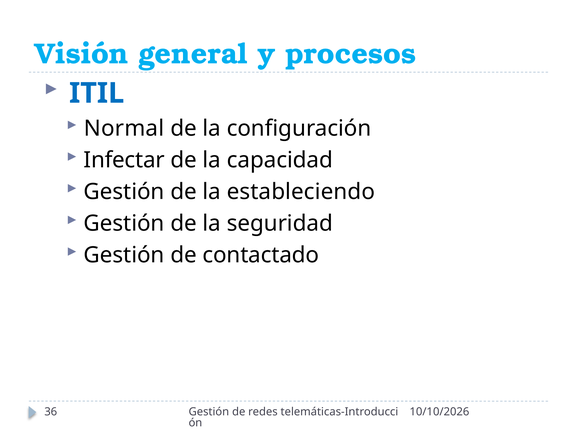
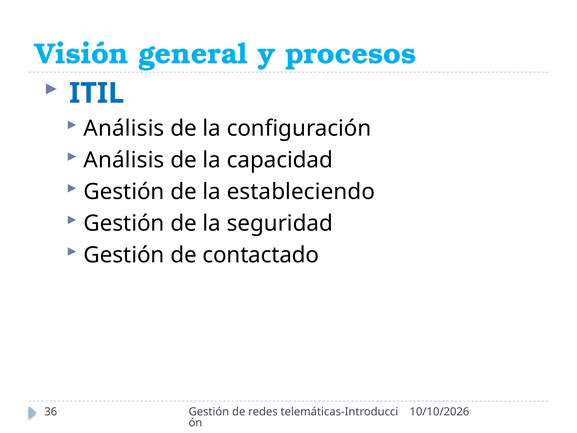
Normal: Normal -> Análisis (124, 128)
Infectar: Infectar -> Análisis (124, 160)
